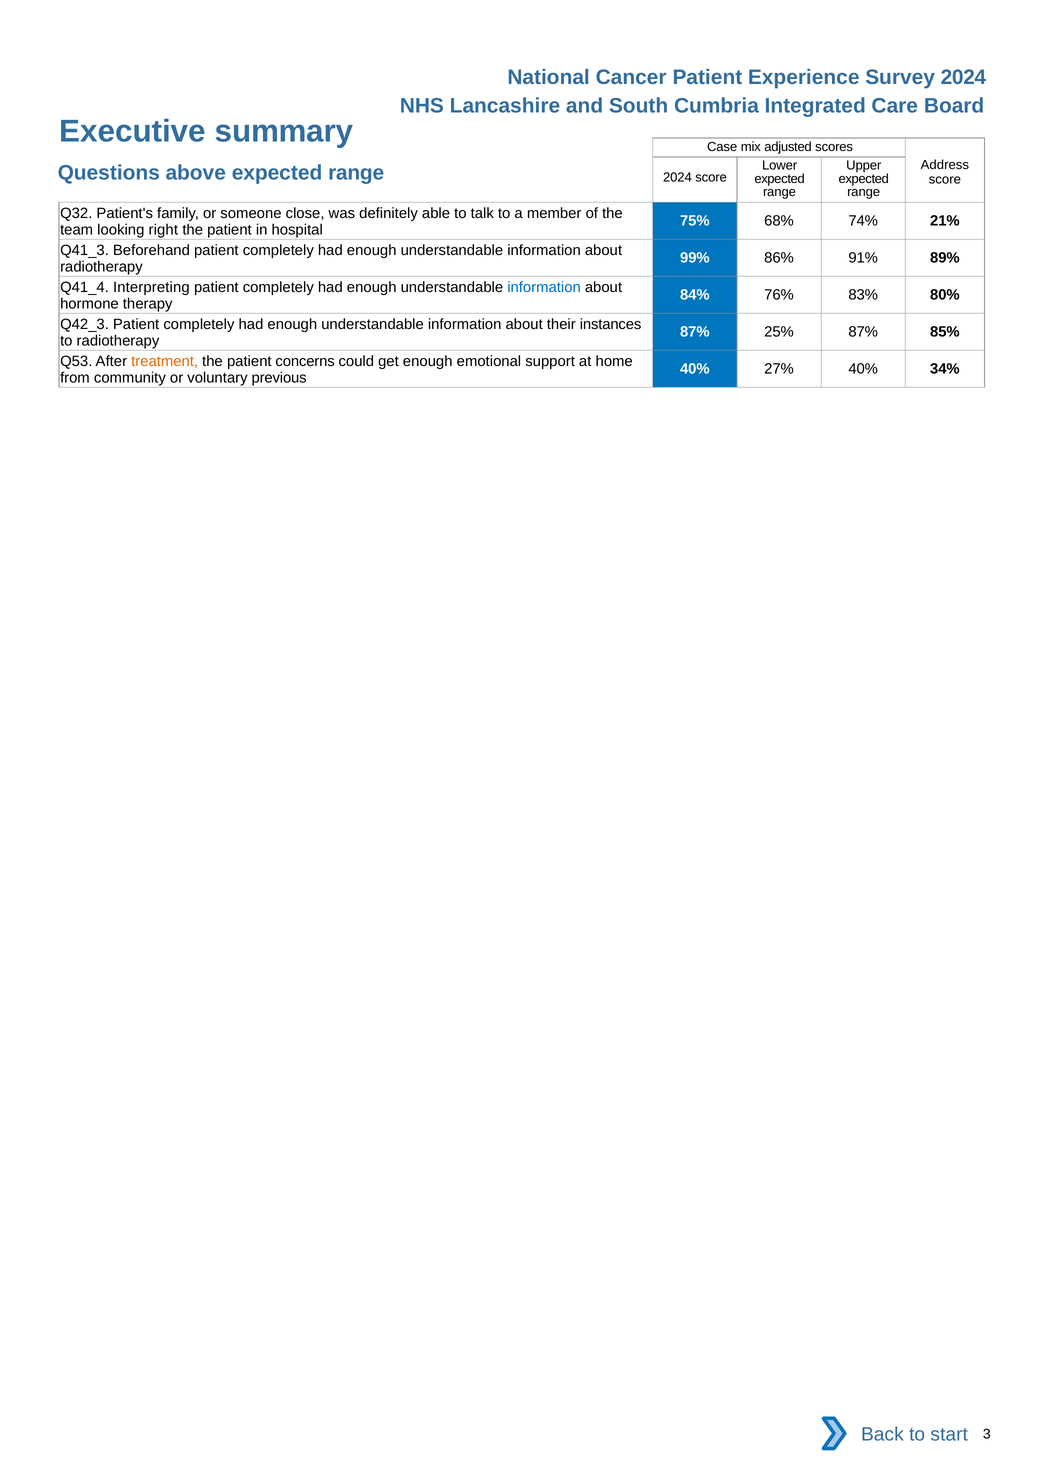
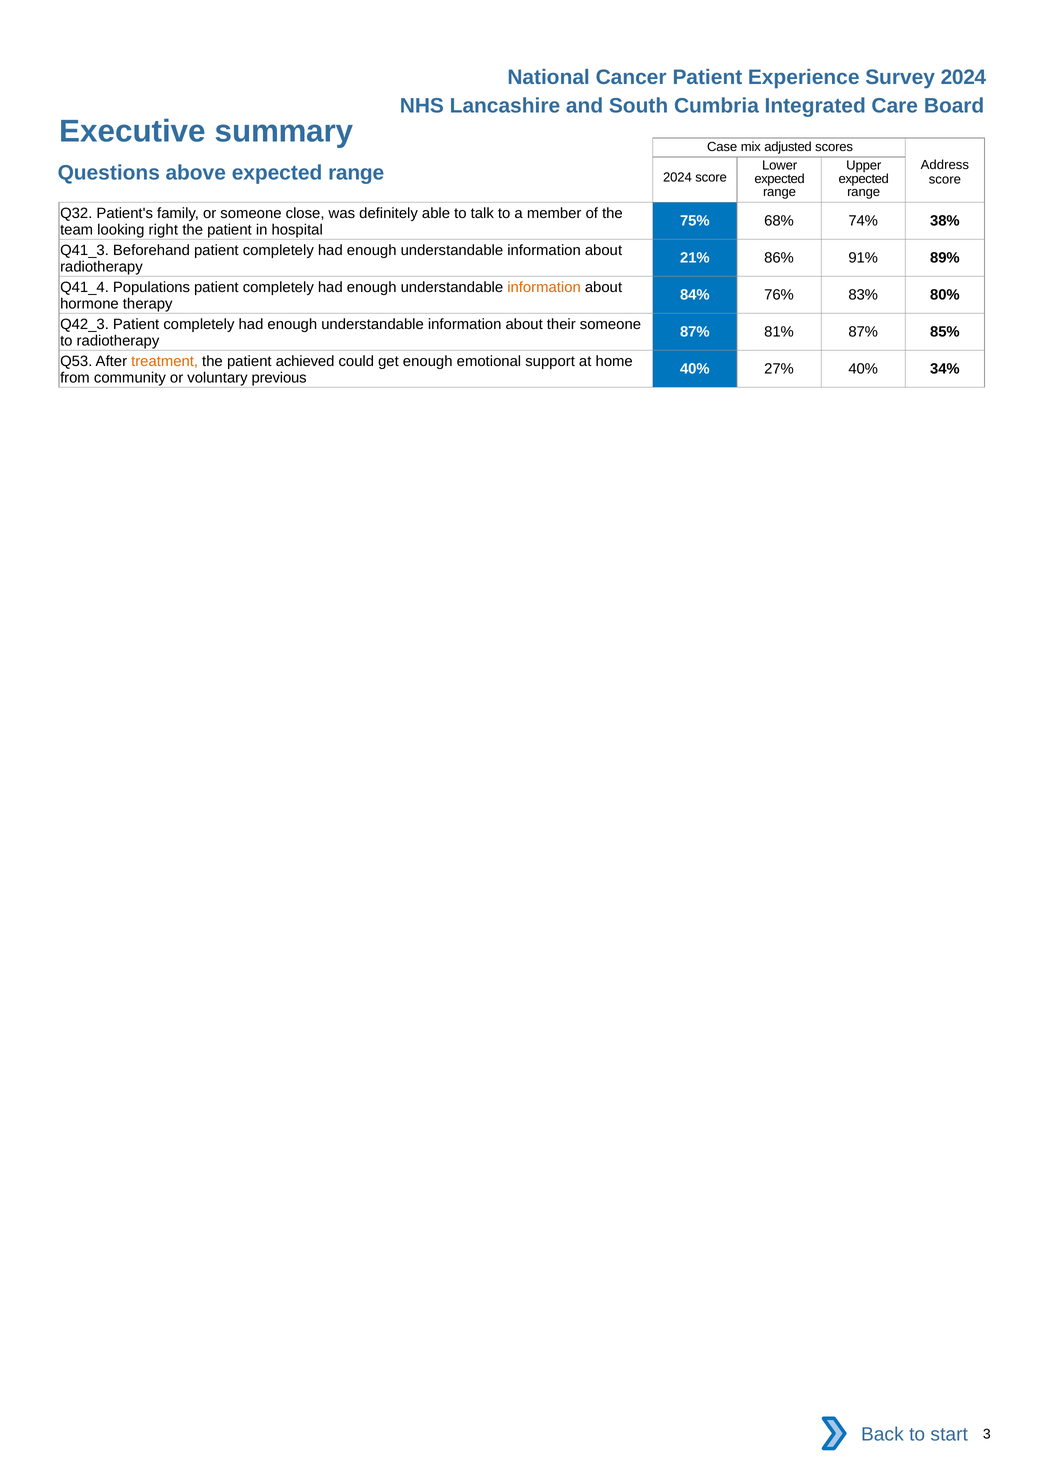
21%: 21% -> 38% (945, 221)
99%: 99% -> 21% (695, 258)
Interpreting: Interpreting -> Populations (151, 287)
information colour: blue -> orange (544, 287)
their instances: instances -> someone (610, 324)
25%: 25% -> 81% (779, 332)
concerns: concerns -> achieved (305, 361)
